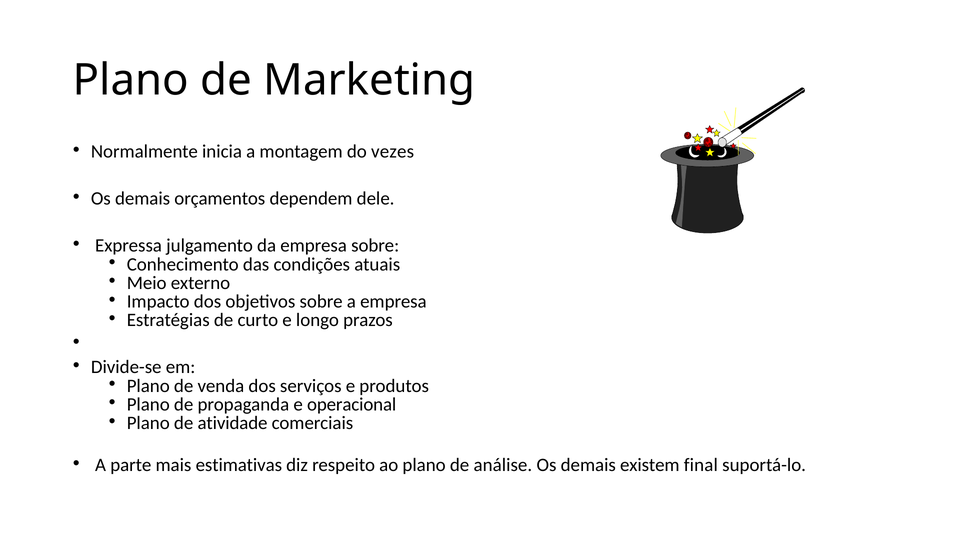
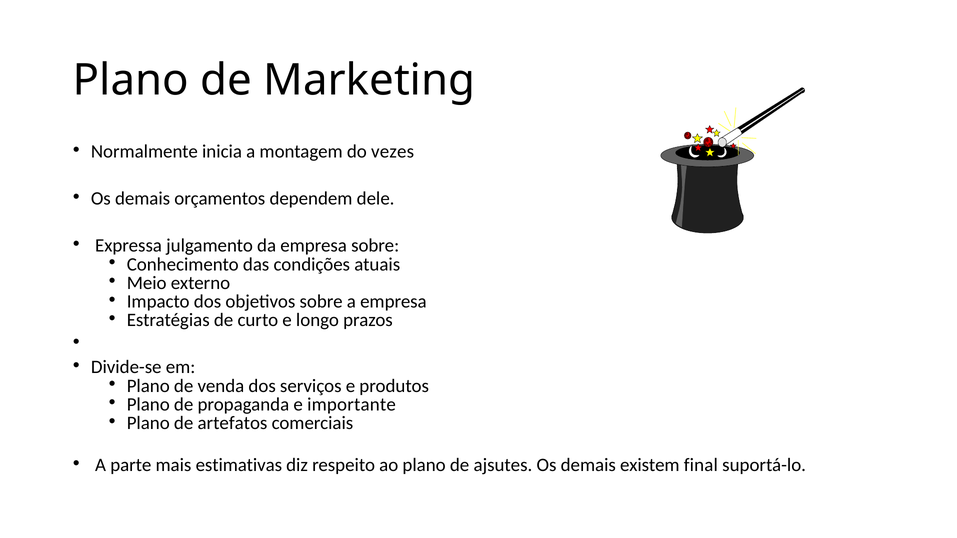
operacional: operacional -> importante (352, 405)
atividade: atividade -> artefatos (232, 423)
análise: análise -> ajsutes (503, 465)
